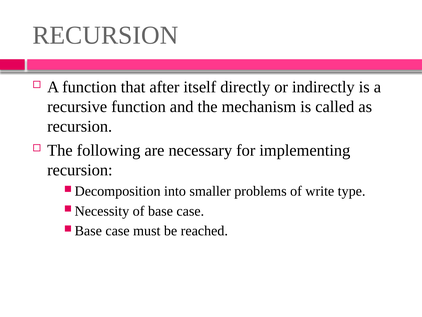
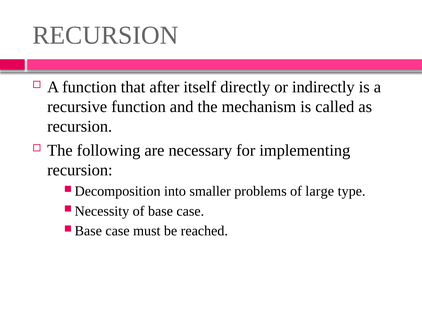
write: write -> large (320, 191)
